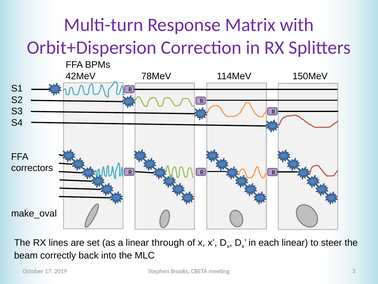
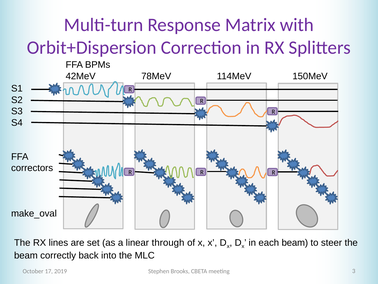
each linear: linear -> beam (295, 242)
